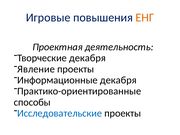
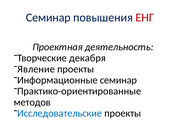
Игровые: Игровые -> Семинар (48, 17)
ЕНГ colour: orange -> red (145, 17)
Информационные декабря: декабря -> семинар (118, 80)
способы: способы -> методов (32, 102)
